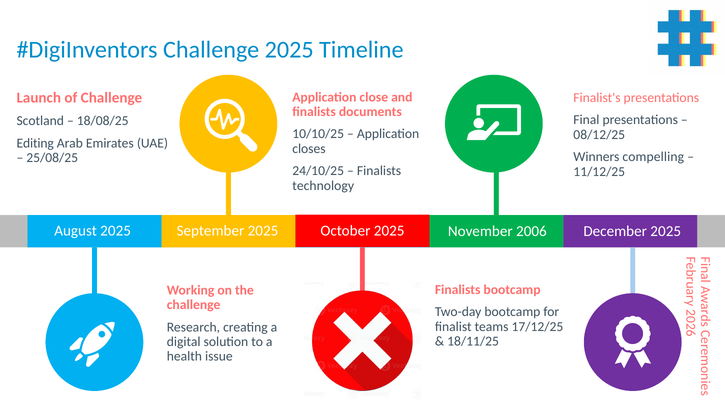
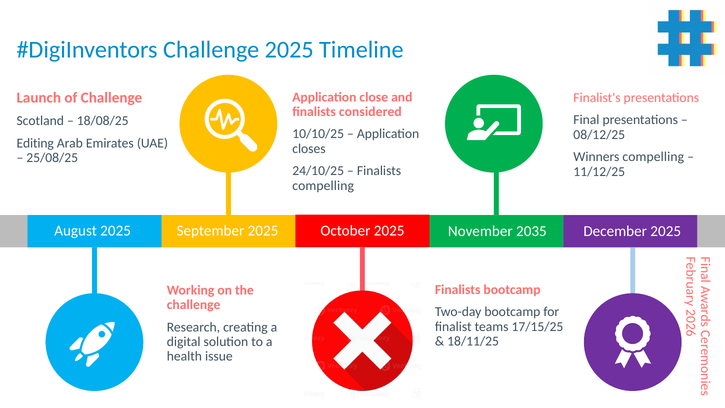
documents: documents -> considered (370, 112)
technology: technology -> compelling (323, 186)
2006: 2006 -> 2035 (531, 231)
17/12/25: 17/12/25 -> 17/15/25 (537, 326)
